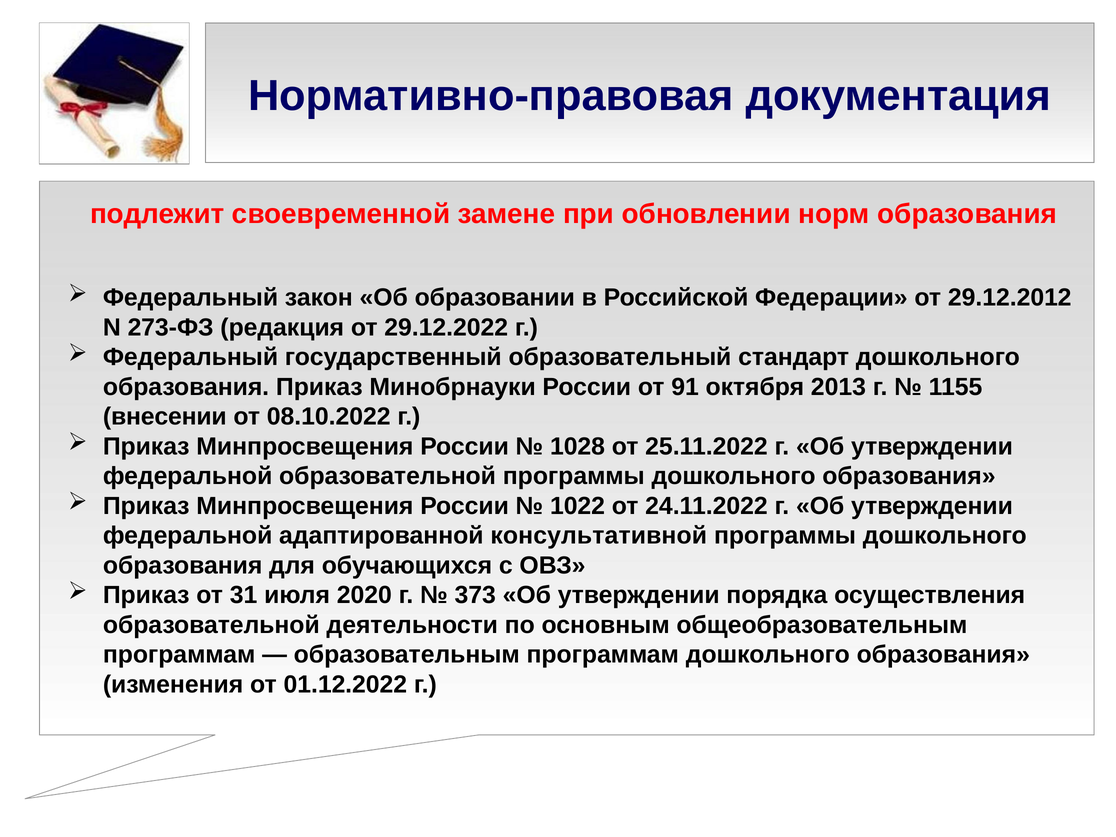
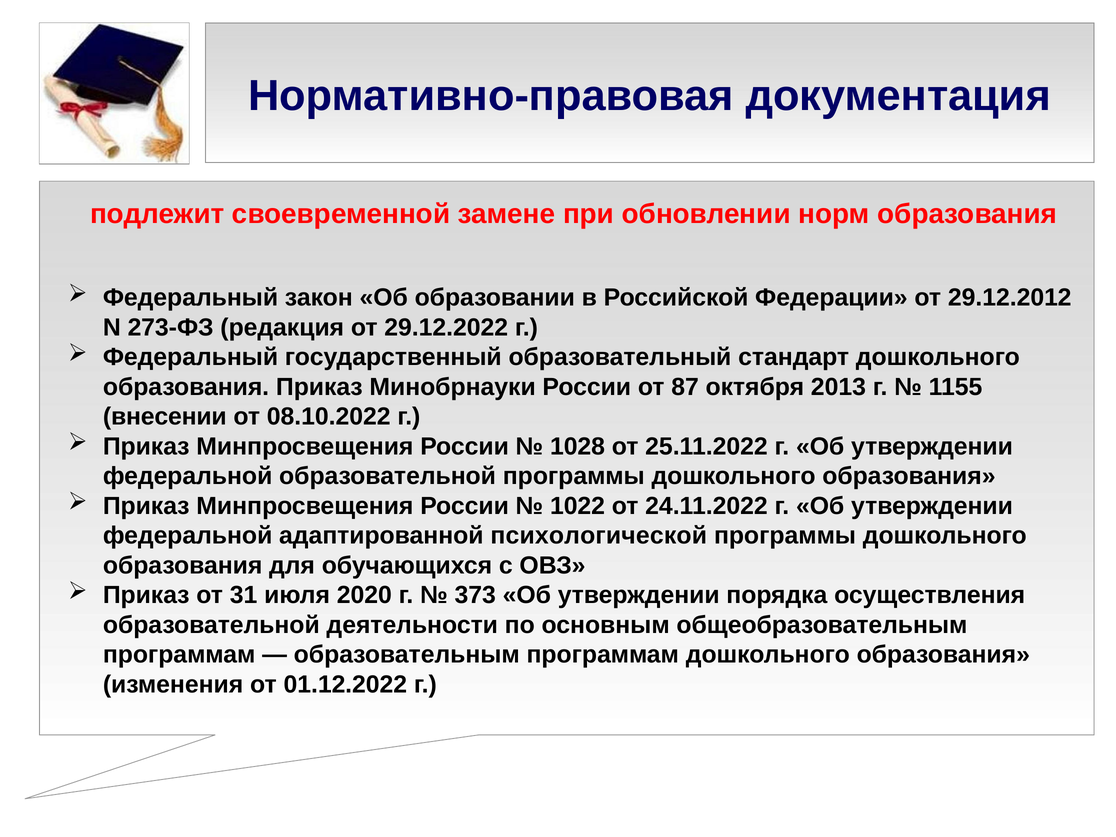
91: 91 -> 87 (685, 387)
консультативной: консультативной -> психологической (599, 536)
